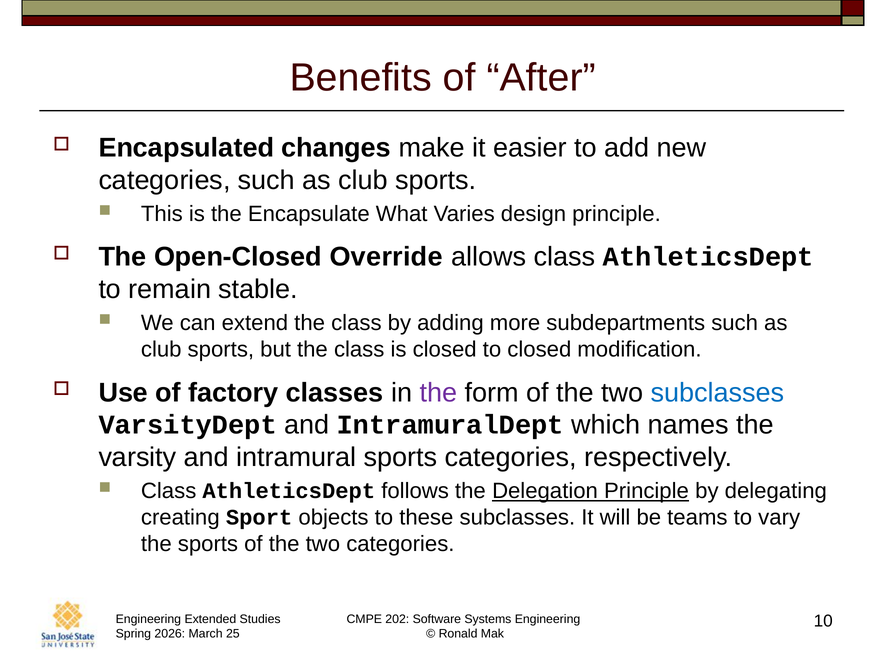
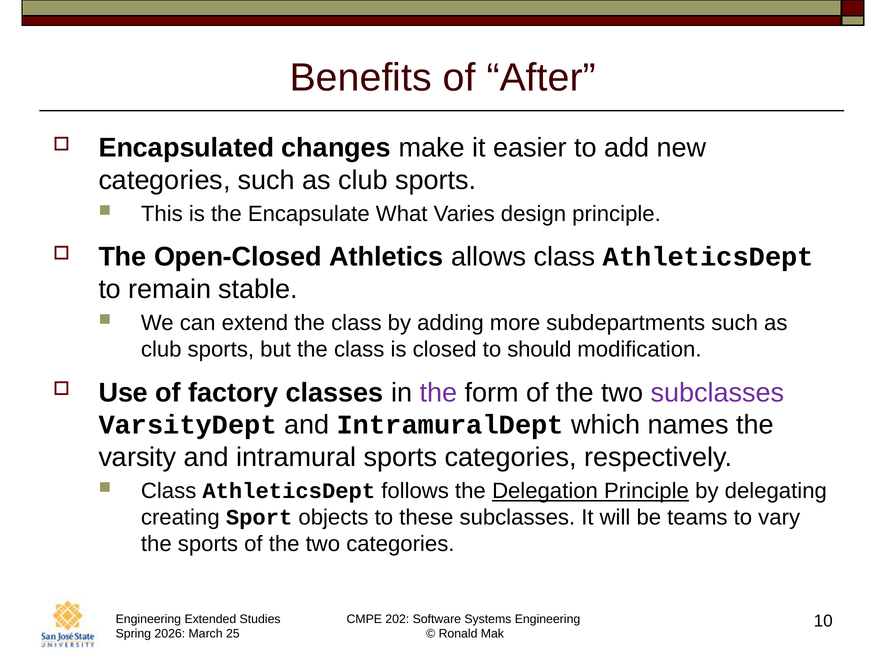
Override: Override -> Athletics (386, 257)
to closed: closed -> should (539, 350)
subclasses colour: blue -> purple (717, 393)
